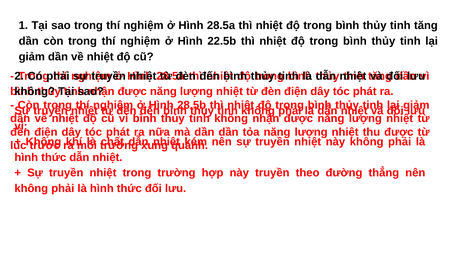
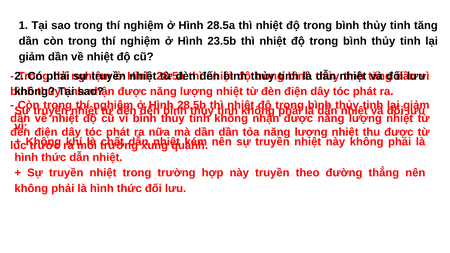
22.5b: 22.5b -> 23.5b (222, 41)
